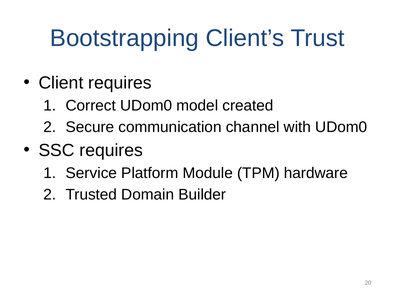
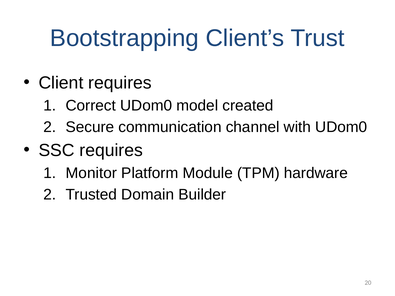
Service: Service -> Monitor (91, 173)
